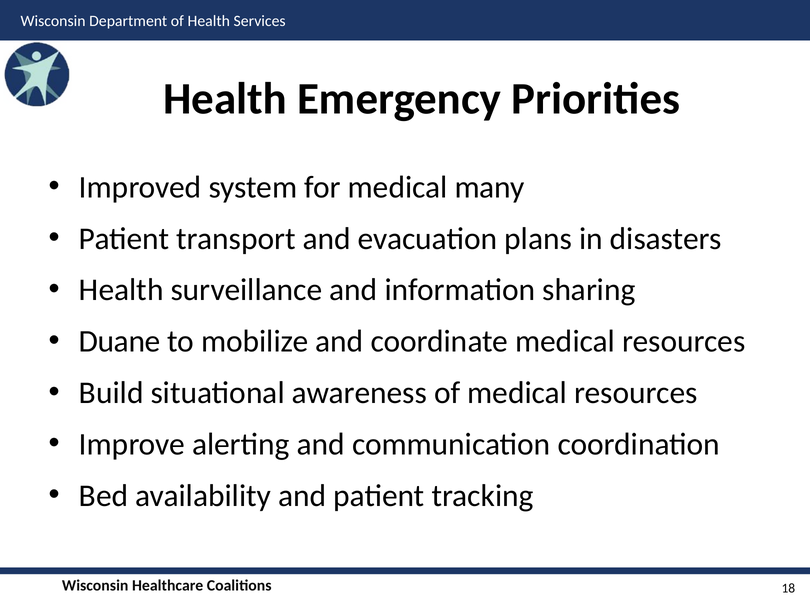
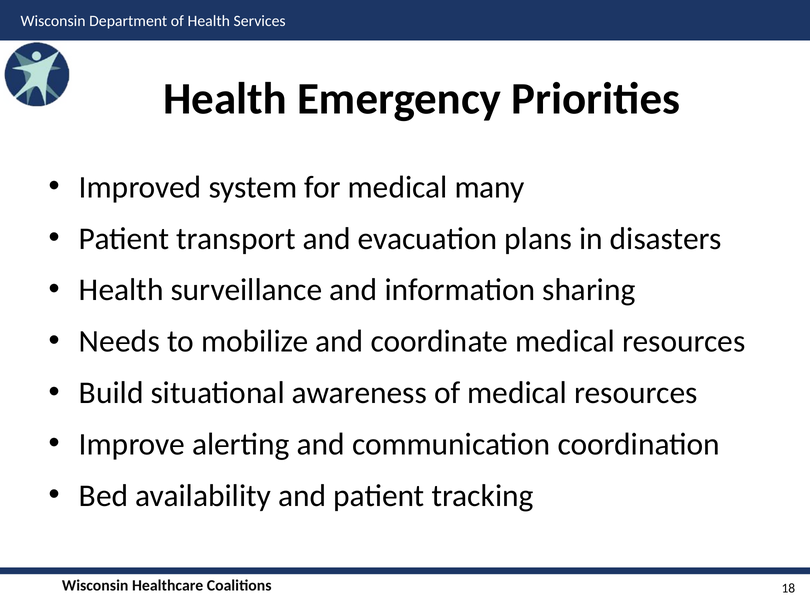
Duane: Duane -> Needs (119, 341)
